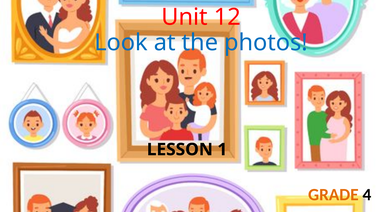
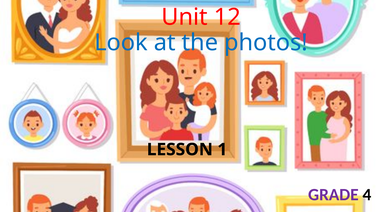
GRADE colour: orange -> purple (333, 195)
